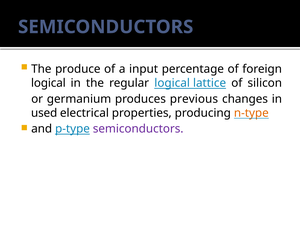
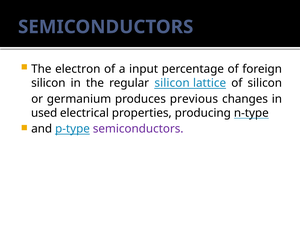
produce: produce -> electron (78, 69)
logical: logical -> silicon (48, 83)
regular logical: logical -> silicon (172, 83)
n-type colour: orange -> black (251, 113)
